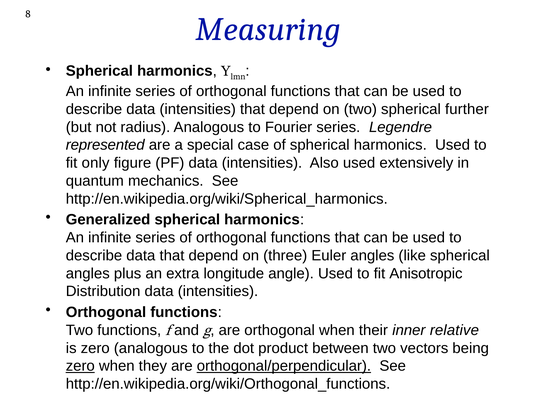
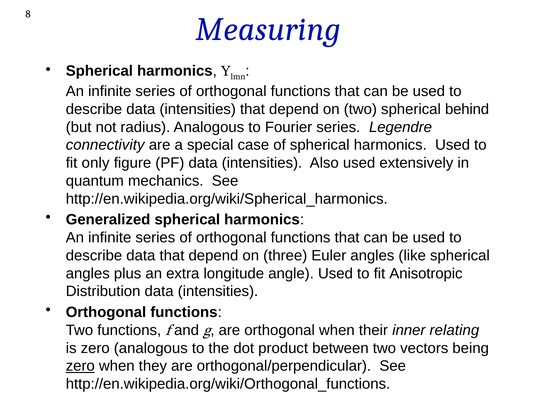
further: further -> behind (467, 109)
represented: represented -> connectivity (105, 145)
relative: relative -> relating (454, 330)
orthogonal/perpendicular underline: present -> none (284, 366)
